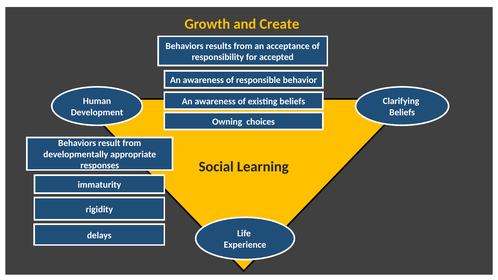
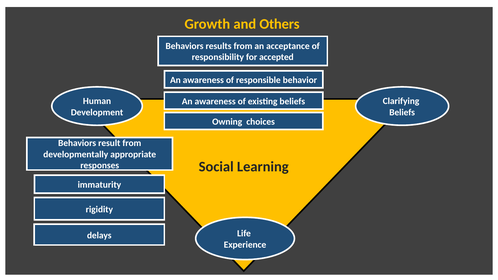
Create: Create -> Others (279, 24)
